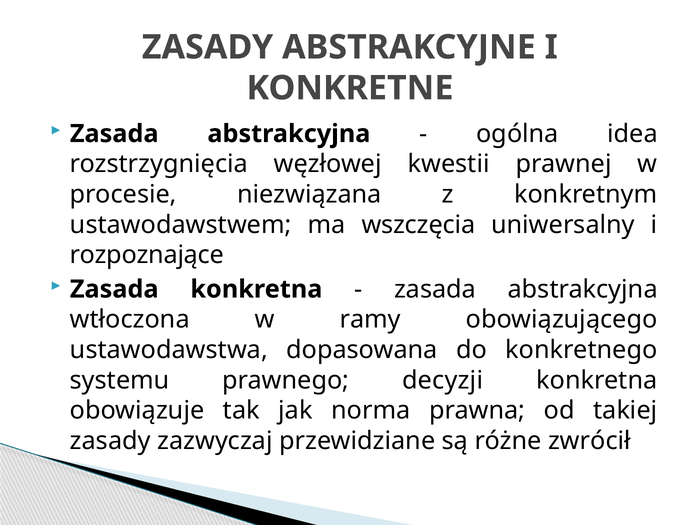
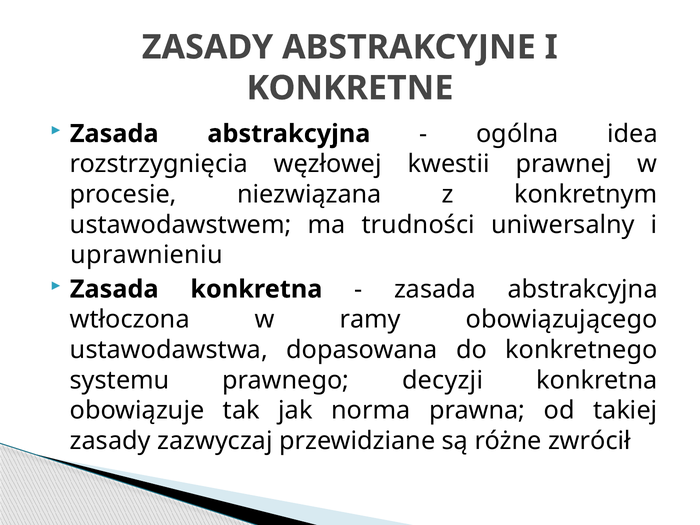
wszczęcia: wszczęcia -> trudności (418, 225)
rozpoznające: rozpoznające -> uprawnieniu (147, 255)
